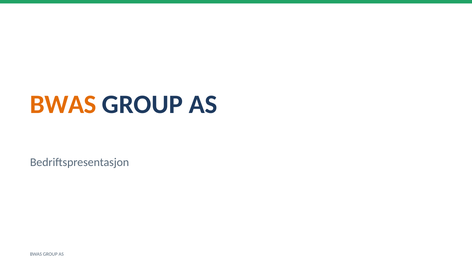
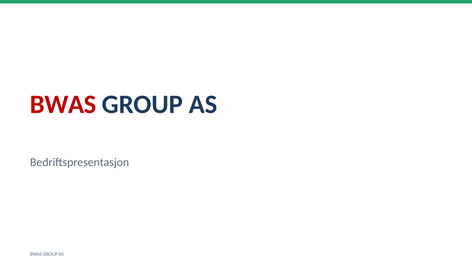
BWAS colour: orange -> red (63, 105)
